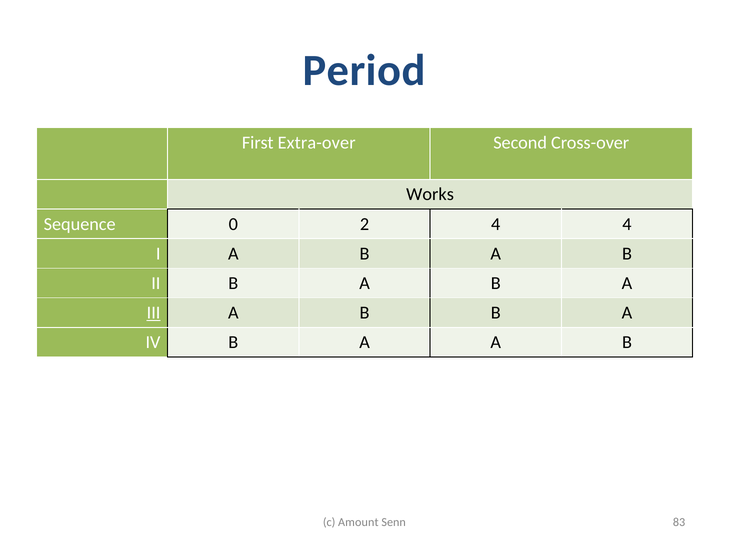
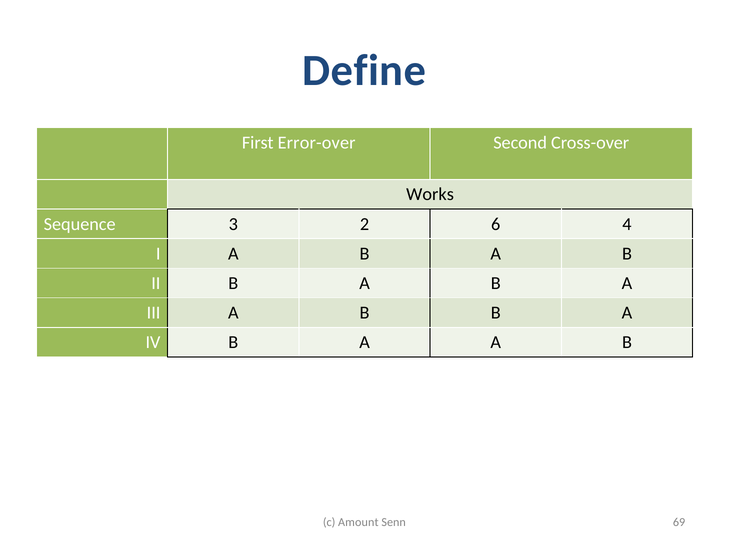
Period: Period -> Define (364, 71)
Extra-over: Extra-over -> Error-over (317, 143)
0: 0 -> 3 (233, 224)
2 4: 4 -> 6 (496, 224)
III underline: present -> none (154, 313)
83: 83 -> 69 (679, 522)
